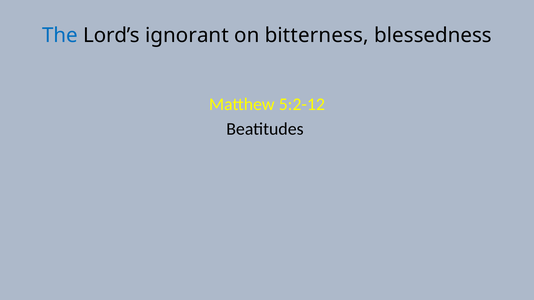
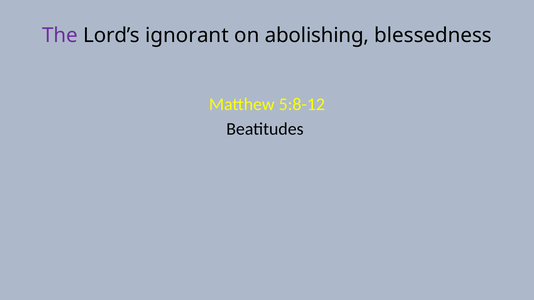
The colour: blue -> purple (60, 35)
bitterness: bitterness -> abolishing (317, 35)
5:2-12: 5:2-12 -> 5:8-12 (302, 104)
